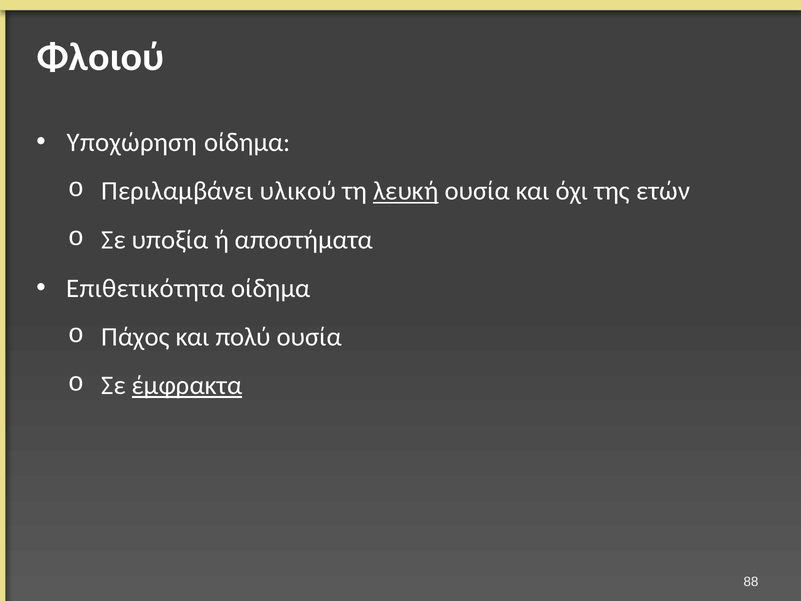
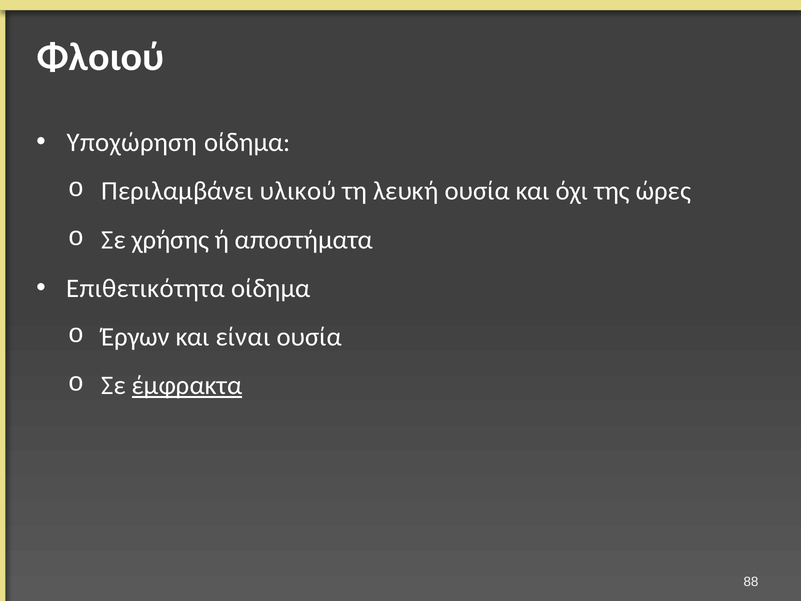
λευκή underline: present -> none (406, 191)
ετών: ετών -> ώρες (663, 191)
υποξία: υποξία -> χρήσης (170, 240)
Πάχος: Πάχος -> Έργων (136, 337)
πολύ: πολύ -> είναι (243, 337)
